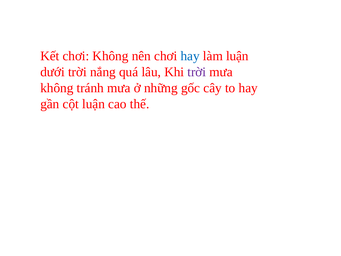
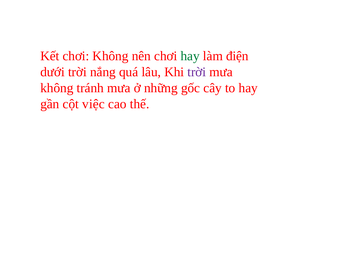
hay colour: blue -> green (190, 56)
làm luận: luận -> điện (237, 56)
cột luận: luận -> việc (93, 104)
